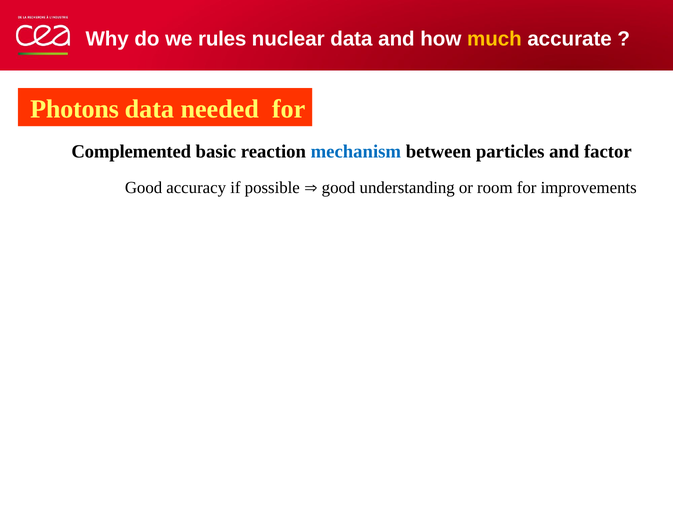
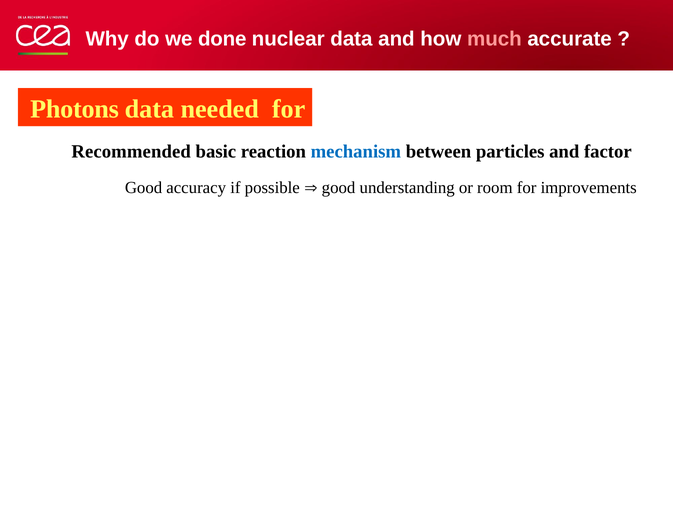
rules: rules -> done (222, 39)
much colour: yellow -> pink (494, 39)
Complemented: Complemented -> Recommended (131, 152)
